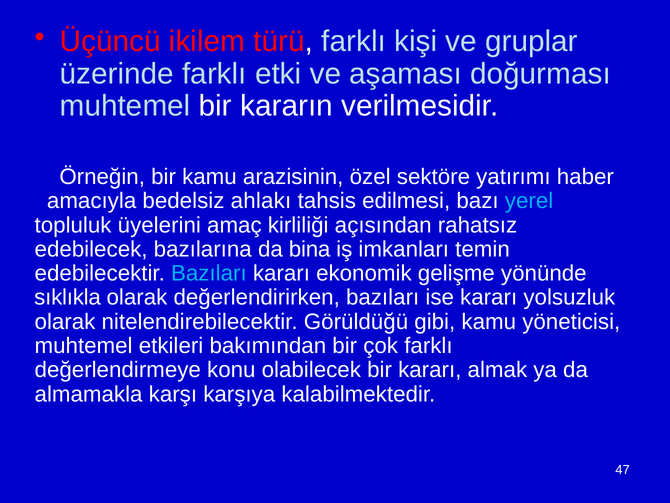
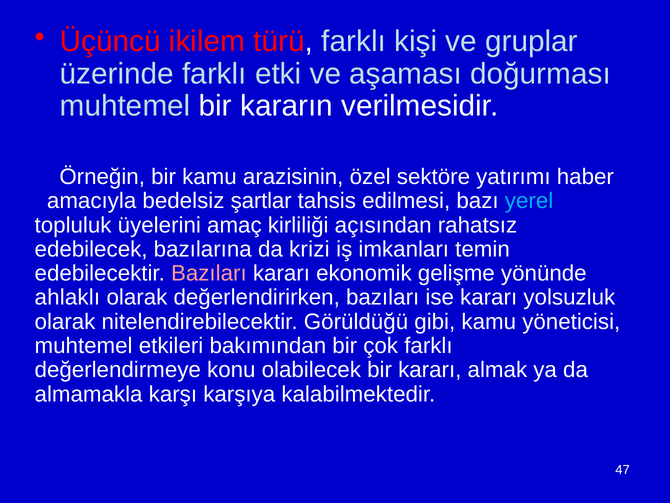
ahlakı: ahlakı -> şartlar (261, 201)
bina: bina -> krizi (309, 249)
Bazıları colour: light blue -> pink (209, 273)
sıklıkla: sıklıkla -> ahlaklı (67, 297)
